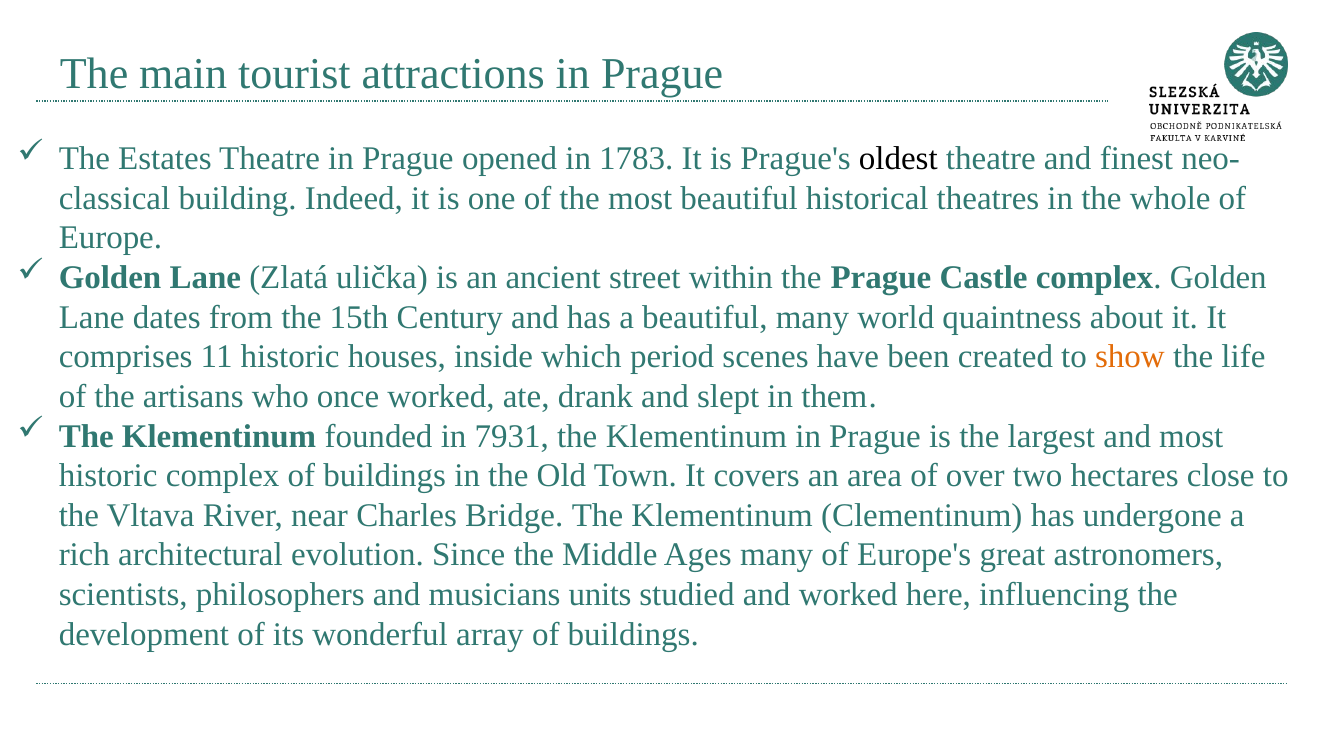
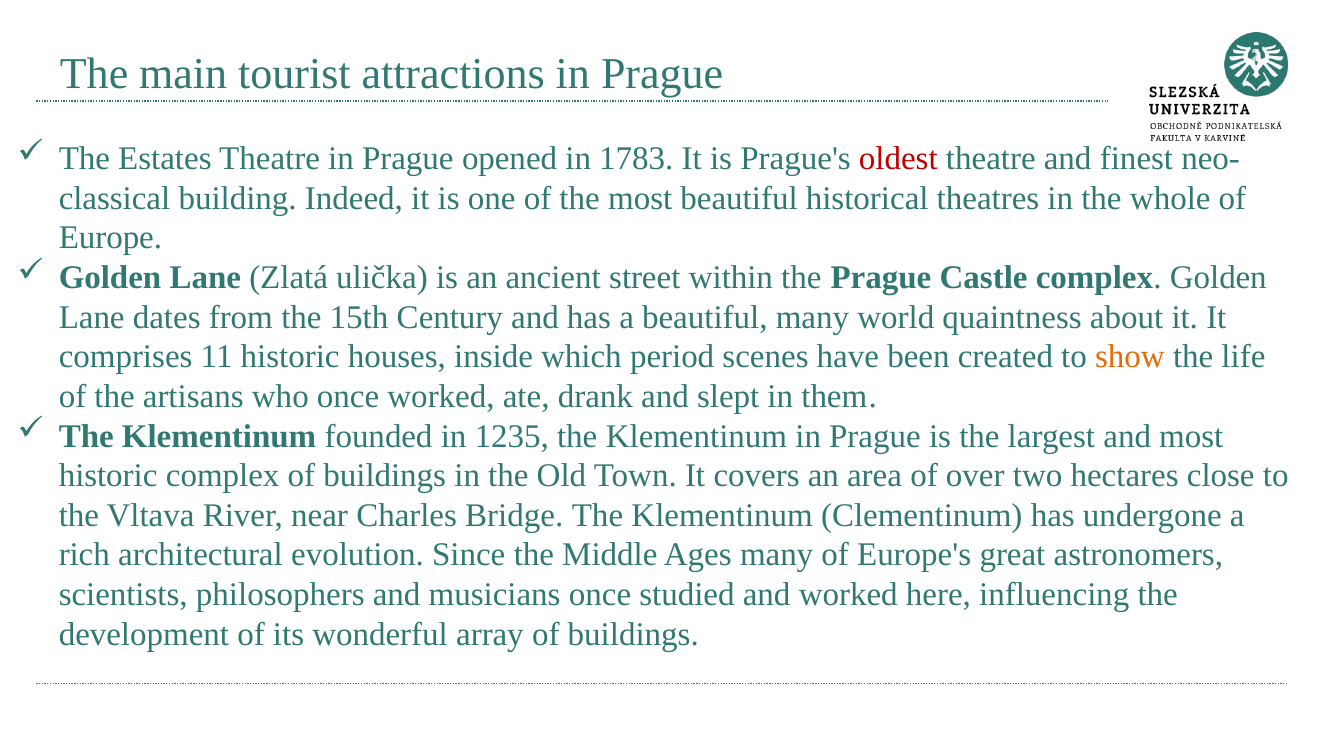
oldest colour: black -> red (898, 159)
7931: 7931 -> 1235 (512, 436)
musicians units: units -> once (600, 595)
